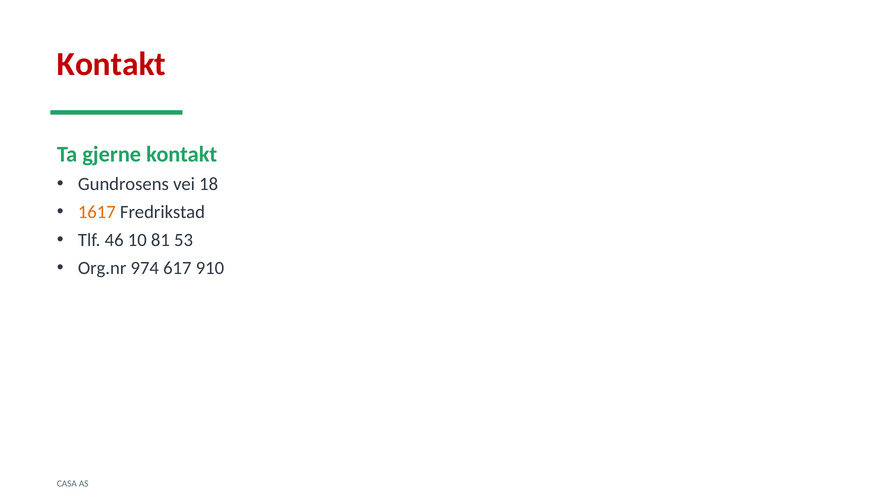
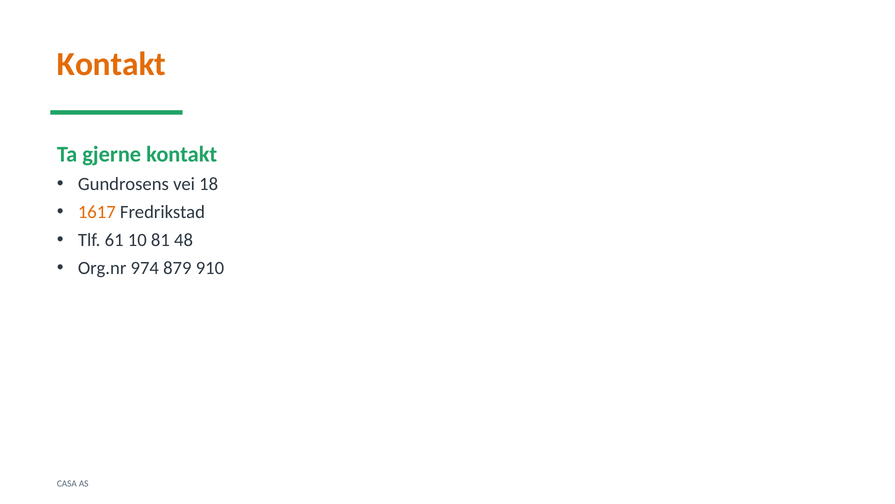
Kontakt colour: red -> orange (111, 64)
46: 46 -> 61 (114, 240)
53: 53 -> 48 (184, 240)
617: 617 -> 879 (177, 268)
